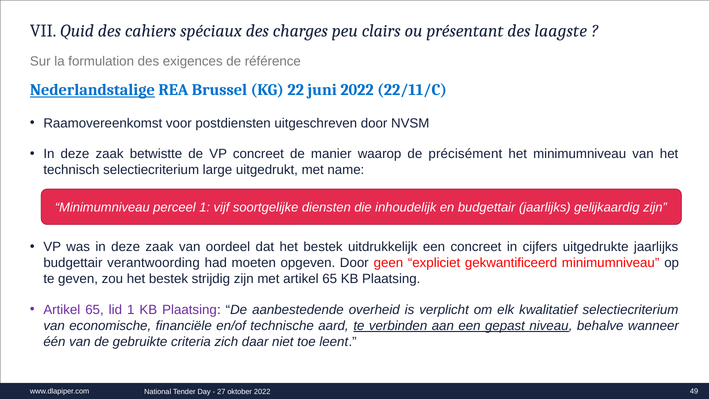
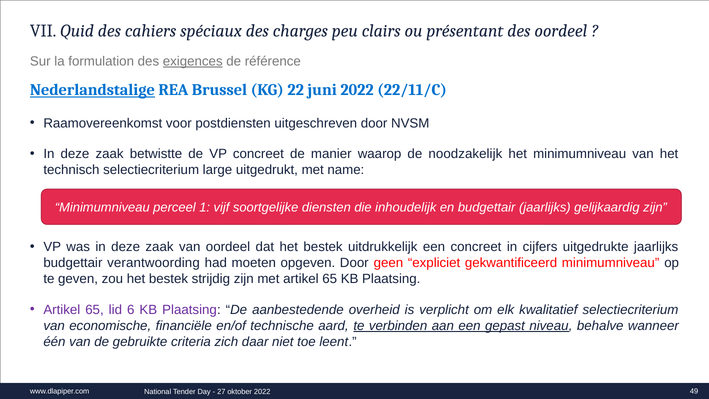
des laagste: laagste -> oordeel (561, 31)
exigences underline: none -> present (193, 61)
précisément: précisément -> noodzakelijk (465, 154)
lid 1: 1 -> 6 (131, 310)
